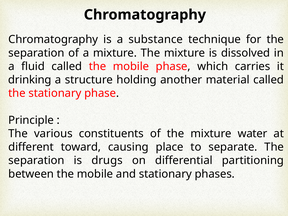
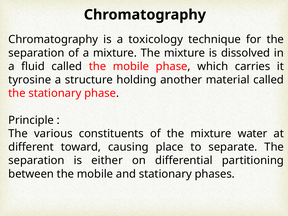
substance: substance -> toxicology (156, 39)
drinking: drinking -> tyrosine (30, 80)
drugs: drugs -> either (107, 160)
